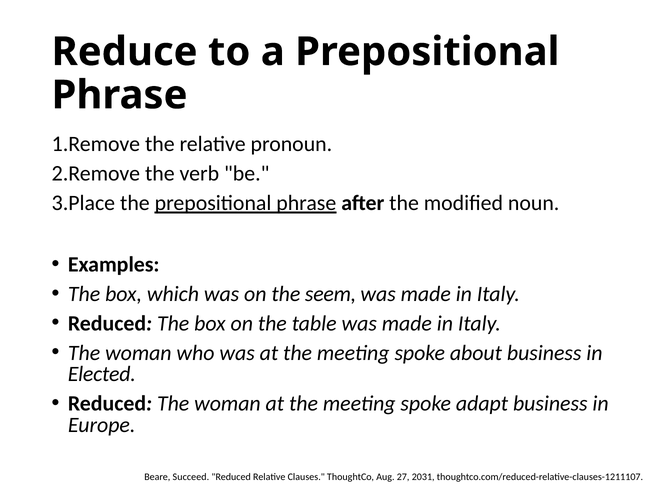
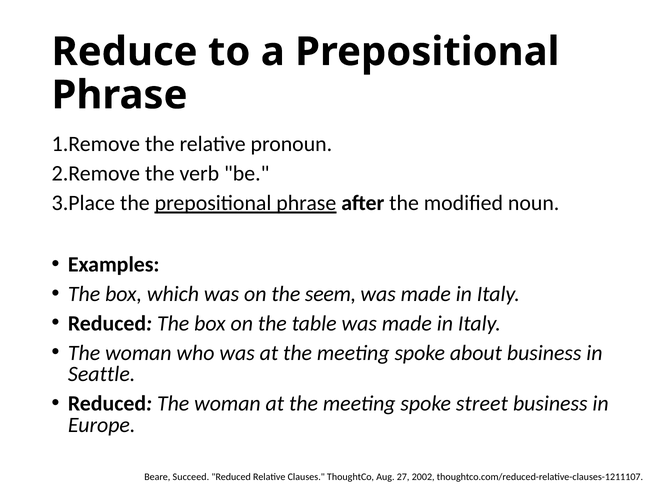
Elected: Elected -> Seattle (102, 374)
adapt: adapt -> street (482, 403)
2031: 2031 -> 2002 (423, 476)
